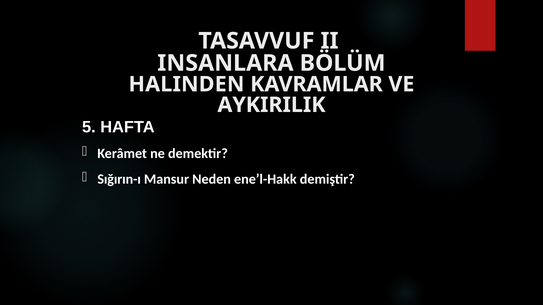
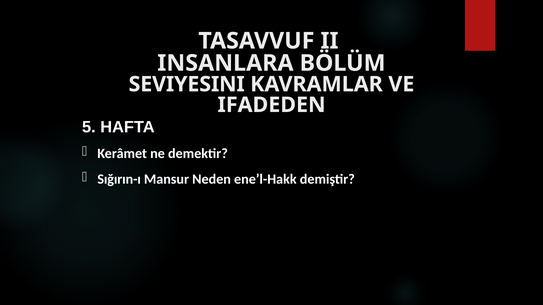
HALINDEN: HALINDEN -> SEVIYESINI (187, 84)
AYKIRILIK: AYKIRILIK -> IFADEDEN (271, 105)
